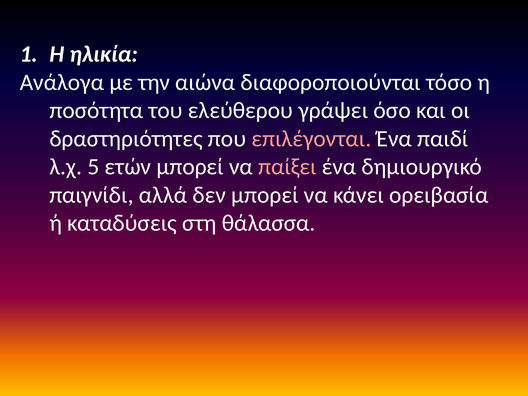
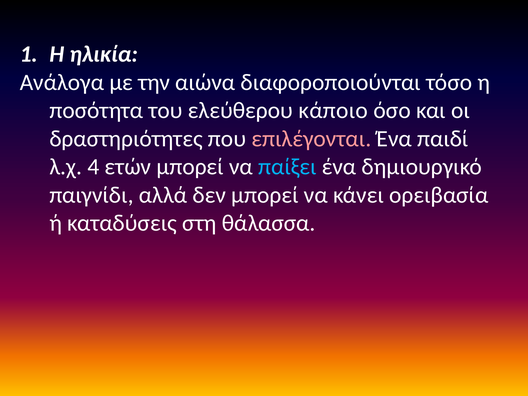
γράψει: γράψει -> κάποιο (333, 110)
5: 5 -> 4 (93, 167)
παίξει colour: pink -> light blue (287, 167)
